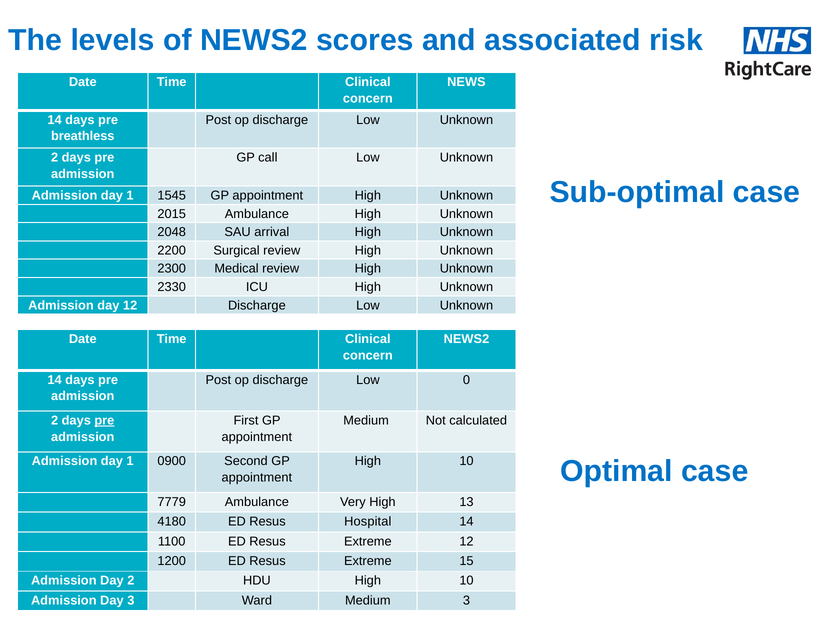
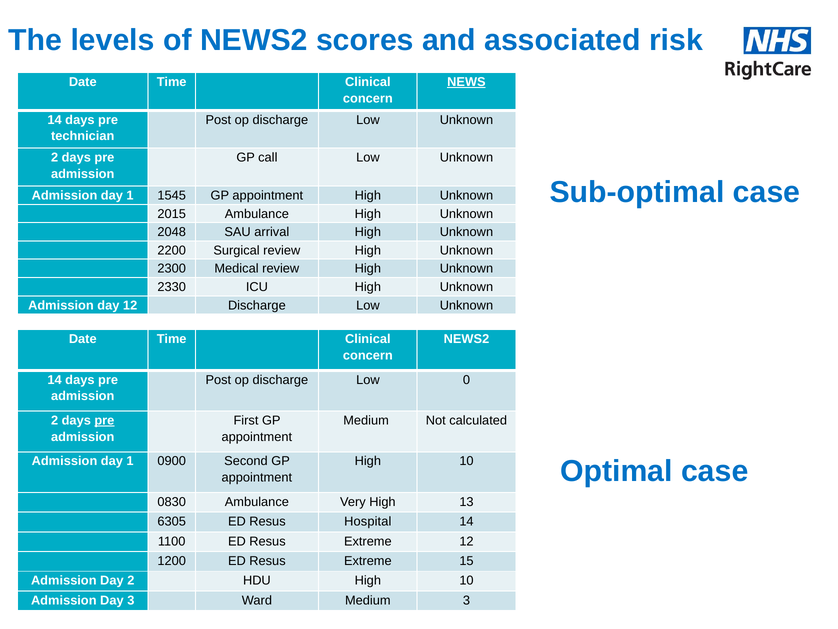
NEWS underline: none -> present (466, 82)
breathless: breathless -> technician (83, 136)
7779: 7779 -> 0830 (172, 502)
4180: 4180 -> 6305 (172, 521)
